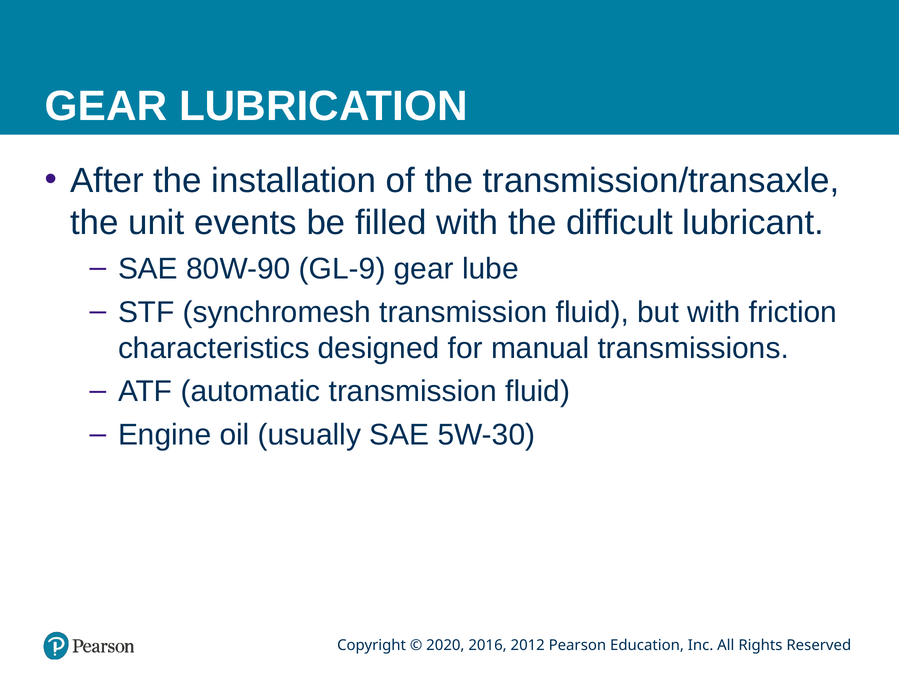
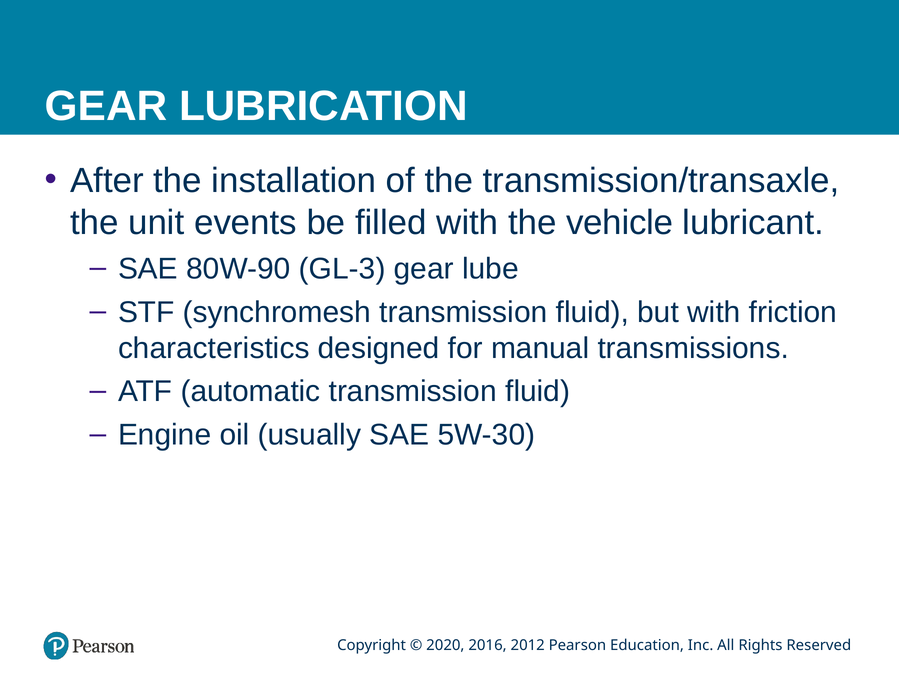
difficult: difficult -> vehicle (620, 223)
GL-9: GL-9 -> GL-3 (342, 269)
